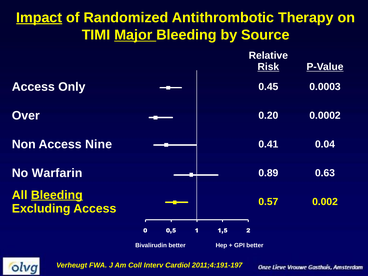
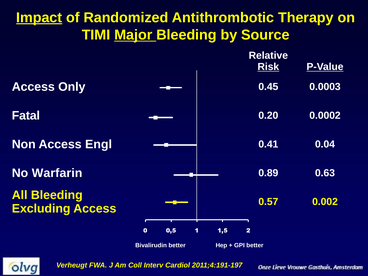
Over: Over -> Fatal (26, 116)
Nine: Nine -> Engl (99, 144)
Bleeding underline: present -> none (57, 195)
